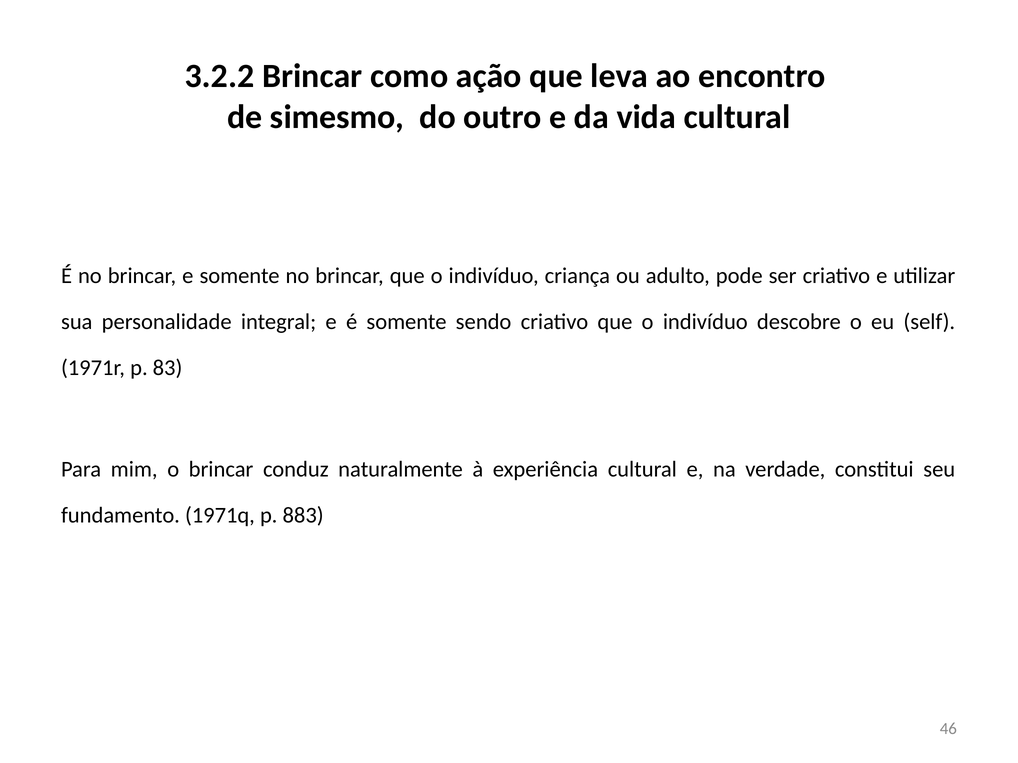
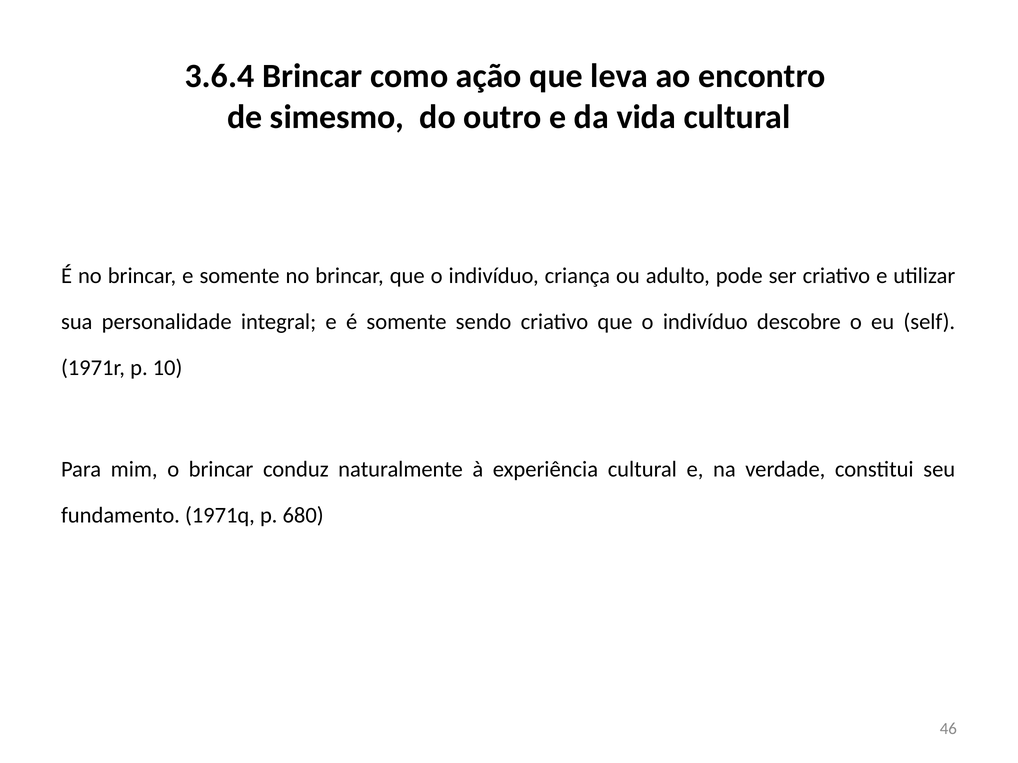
3.2.2: 3.2.2 -> 3.6.4 (220, 76)
83: 83 -> 10 (168, 368)
883: 883 -> 680 (303, 515)
